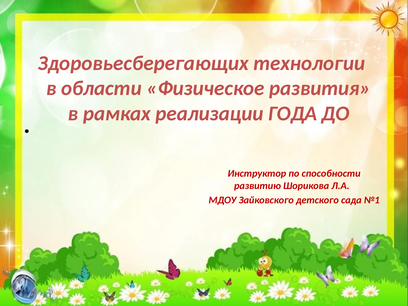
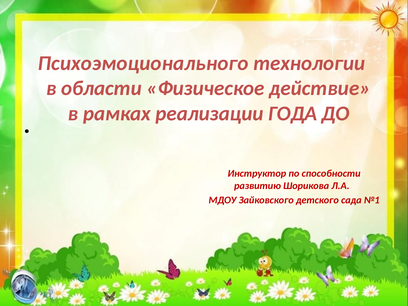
Здоровьесберегающих: Здоровьесберегающих -> Психоэмоционального (143, 63)
развития: развития -> действие (320, 88)
